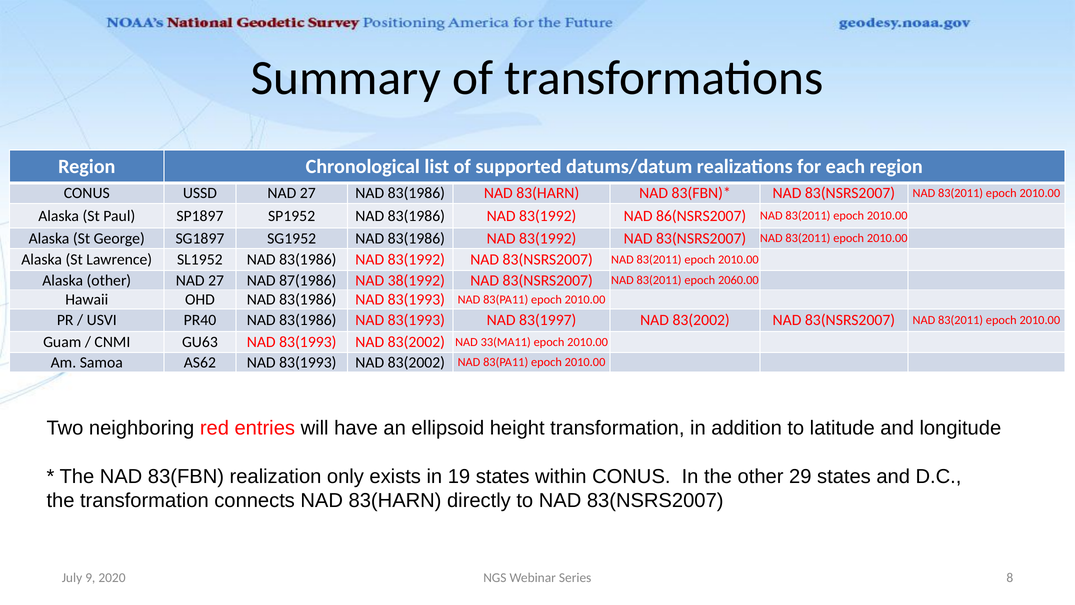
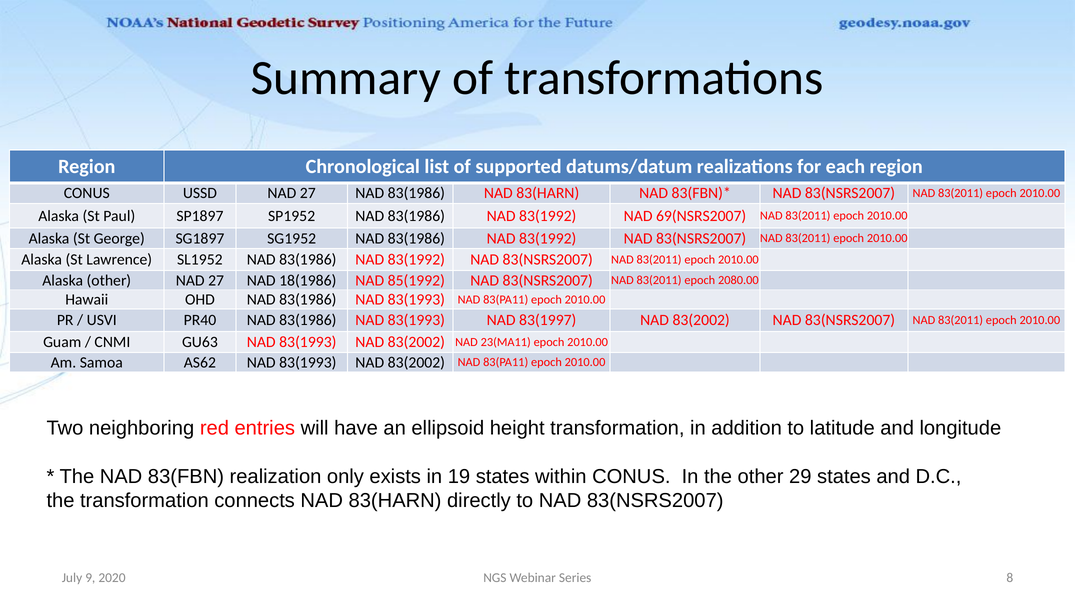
86(NSRS2007: 86(NSRS2007 -> 69(NSRS2007 (701, 216)
87(1986: 87(1986 -> 18(1986 (308, 280)
38(1992: 38(1992 -> 85(1992 (416, 280)
2060.00: 2060.00 -> 2080.00 (738, 280)
33(MA11: 33(MA11 -> 23(MA11 (506, 342)
